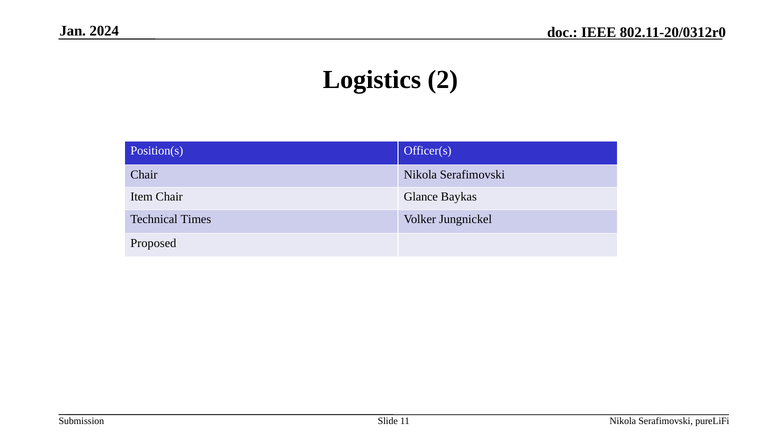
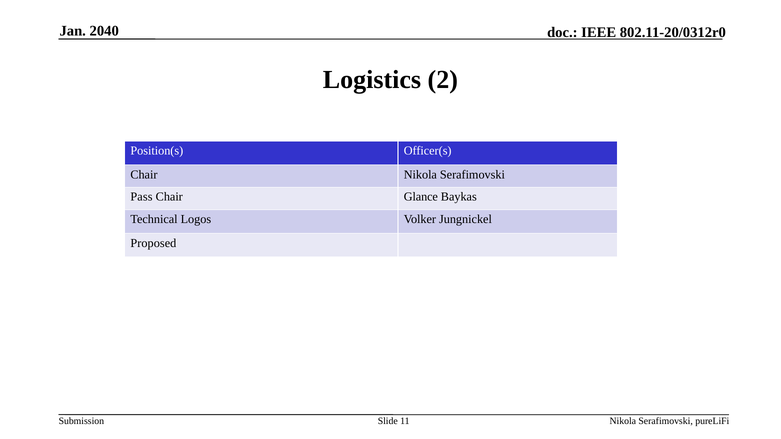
2024: 2024 -> 2040 (104, 31)
Item: Item -> Pass (141, 197)
Times: Times -> Logos (196, 219)
